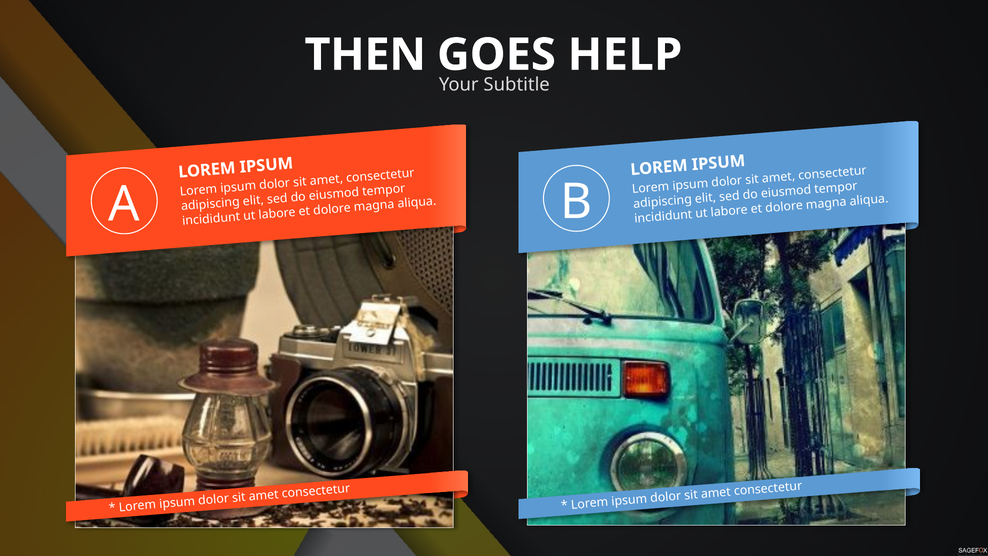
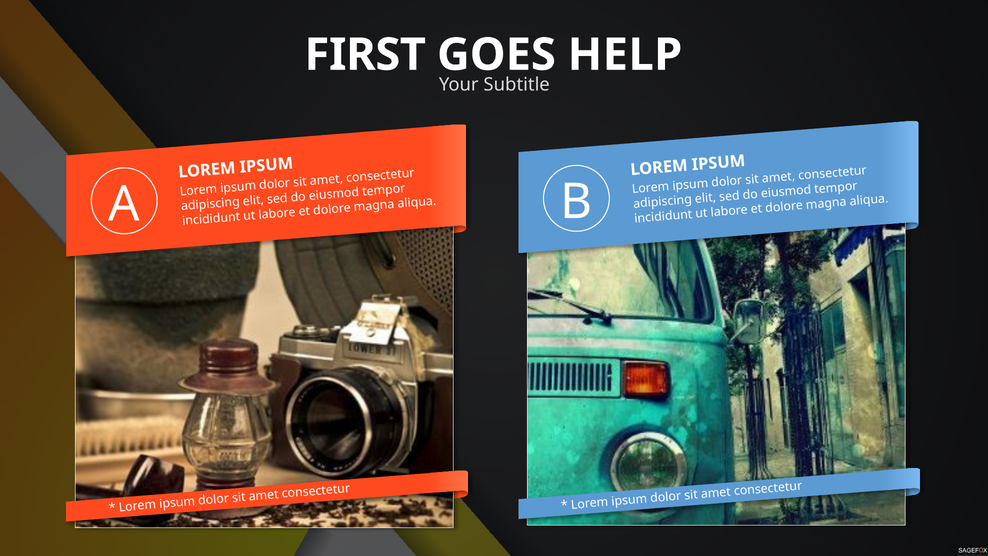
THEN: THEN -> FIRST (365, 55)
